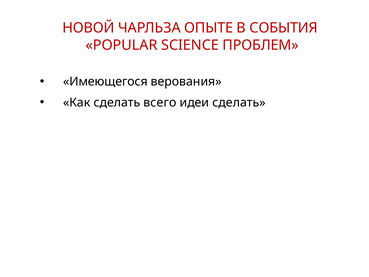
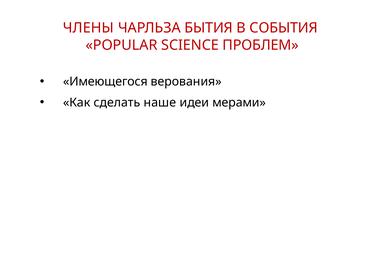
НОВОЙ: НОВОЙ -> ЧЛЕНЫ (88, 28)
ОПЫТЕ: ОПЫТЕ -> БЫТИЯ (209, 28)
всего: всего -> наше (160, 102)
идеи сделать: сделать -> мерами (239, 102)
